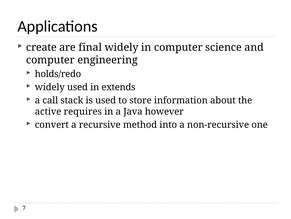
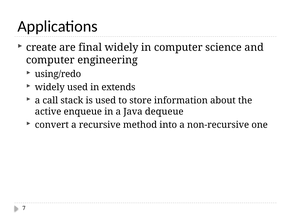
holds/redo: holds/redo -> using/redo (58, 74)
requires: requires -> enqueue (83, 111)
however: however -> dequeue (164, 111)
